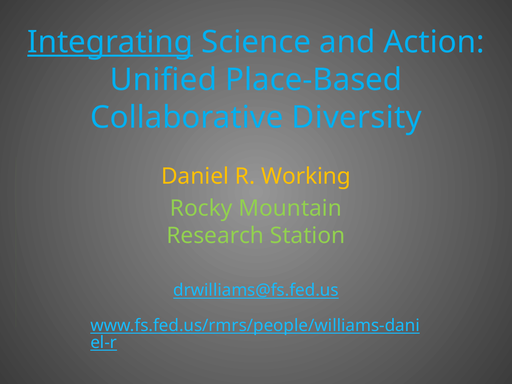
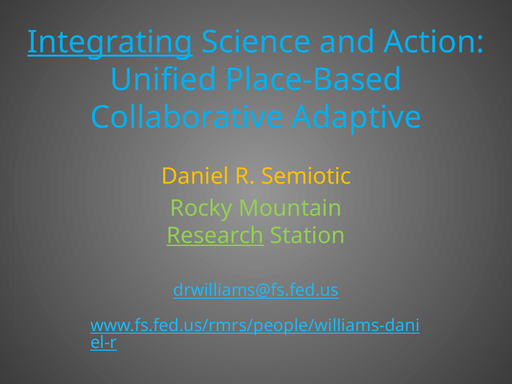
Diversity: Diversity -> Adaptive (357, 117)
Working: Working -> Semiotic (306, 176)
Research underline: none -> present (215, 236)
